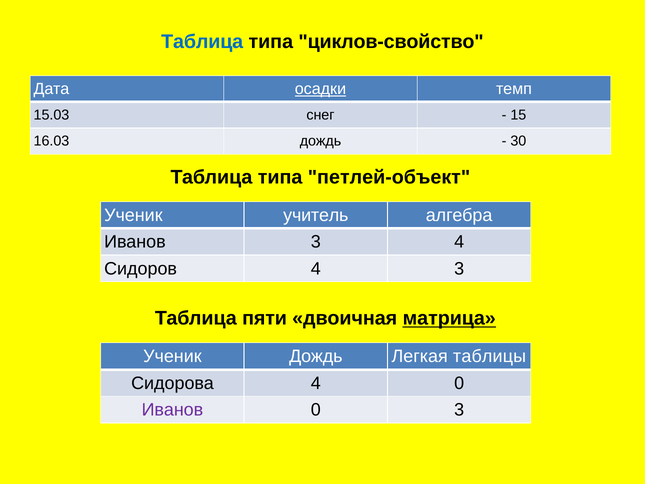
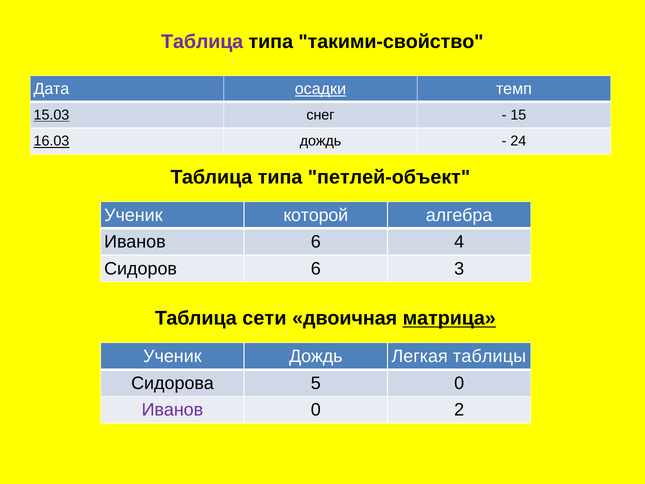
Таблица colour: blue -> purple (202, 42)
циклов-свойство: циклов-свойство -> такими-свойство (391, 42)
15.03 underline: none -> present (51, 115)
16.03 underline: none -> present (51, 141)
30: 30 -> 24 (518, 141)
учитель: учитель -> которой (316, 215)
Иванов 3: 3 -> 6 (316, 242)
Сидоров 4: 4 -> 6 (316, 269)
пяти: пяти -> сети (264, 318)
Сидорова 4: 4 -> 5 (316, 383)
0 3: 3 -> 2 (459, 410)
